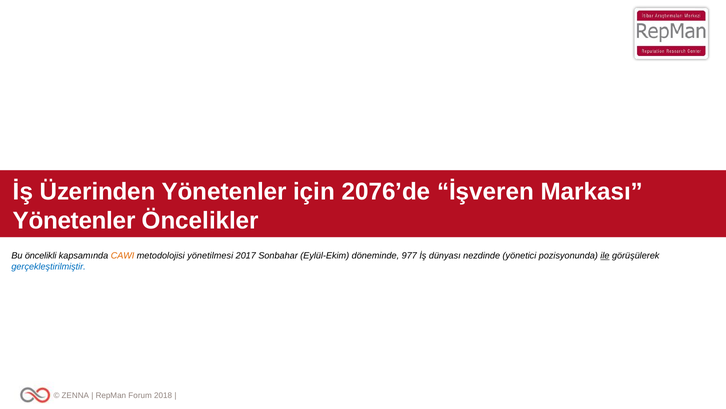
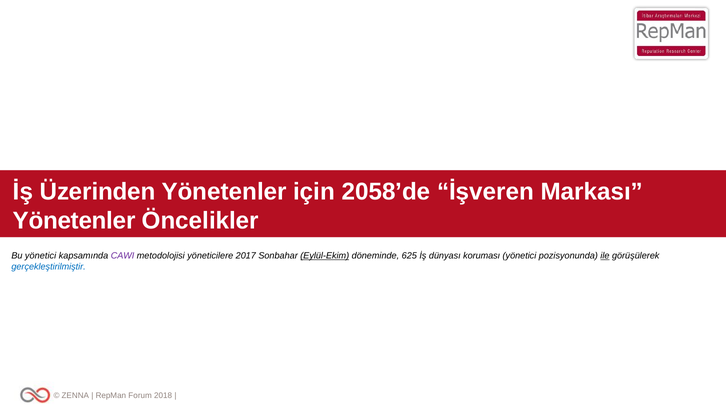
2076’de: 2076’de -> 2058’de (386, 191)
Bu öncelikli: öncelikli -> yönetici (41, 255)
CAWI colour: orange -> purple (123, 255)
yönetilmesi: yönetilmesi -> yöneticilere (210, 255)
Eylül-Ekim underline: none -> present (325, 255)
977: 977 -> 625 (409, 255)
nezdinde: nezdinde -> koruması (482, 255)
